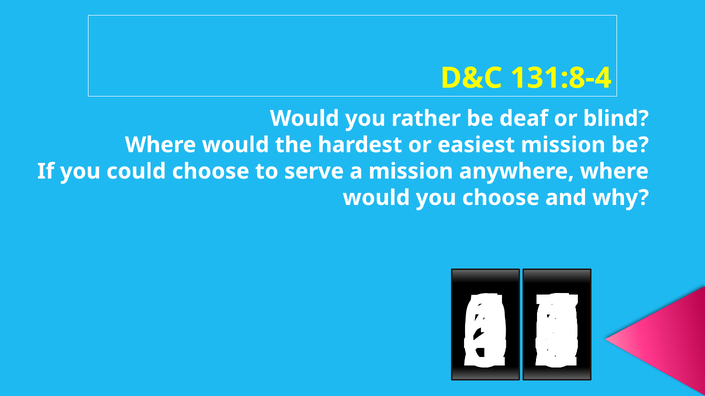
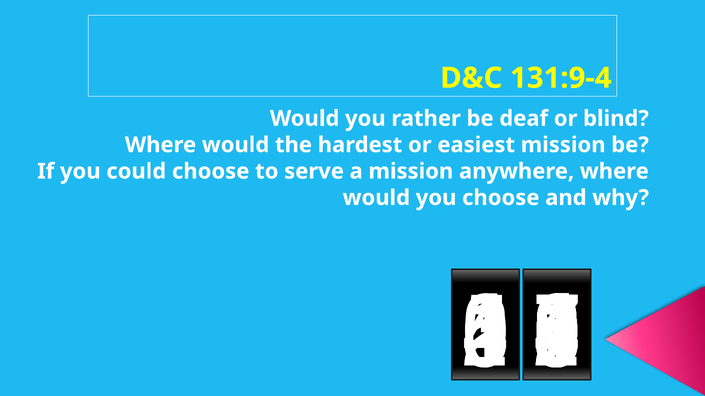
131:8-4: 131:8-4 -> 131:9-4 (561, 78)
